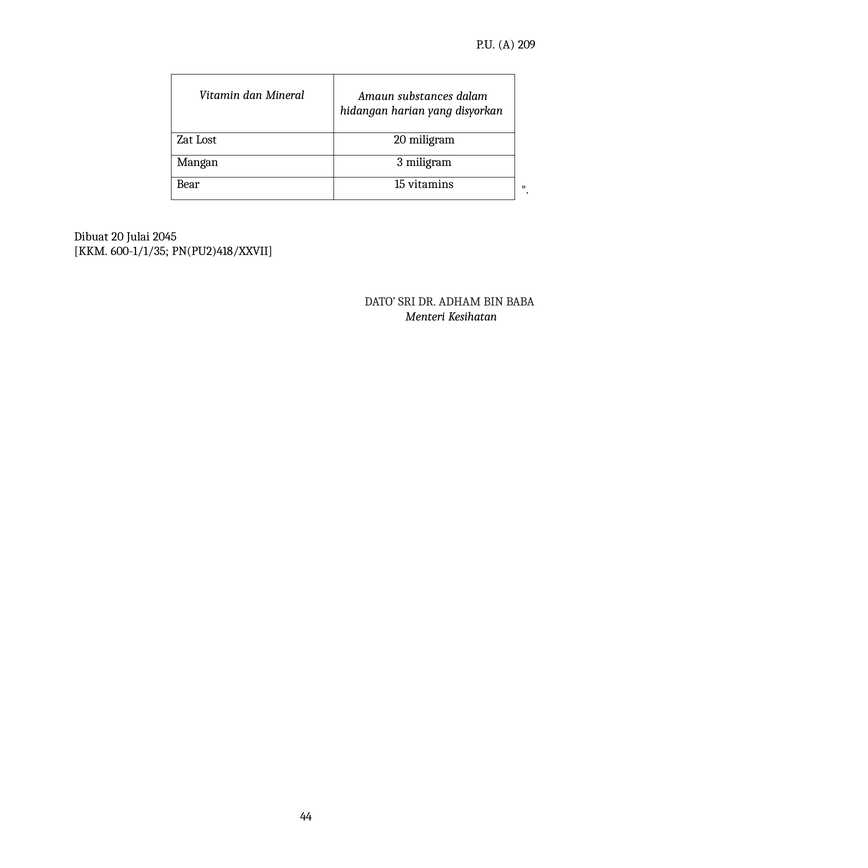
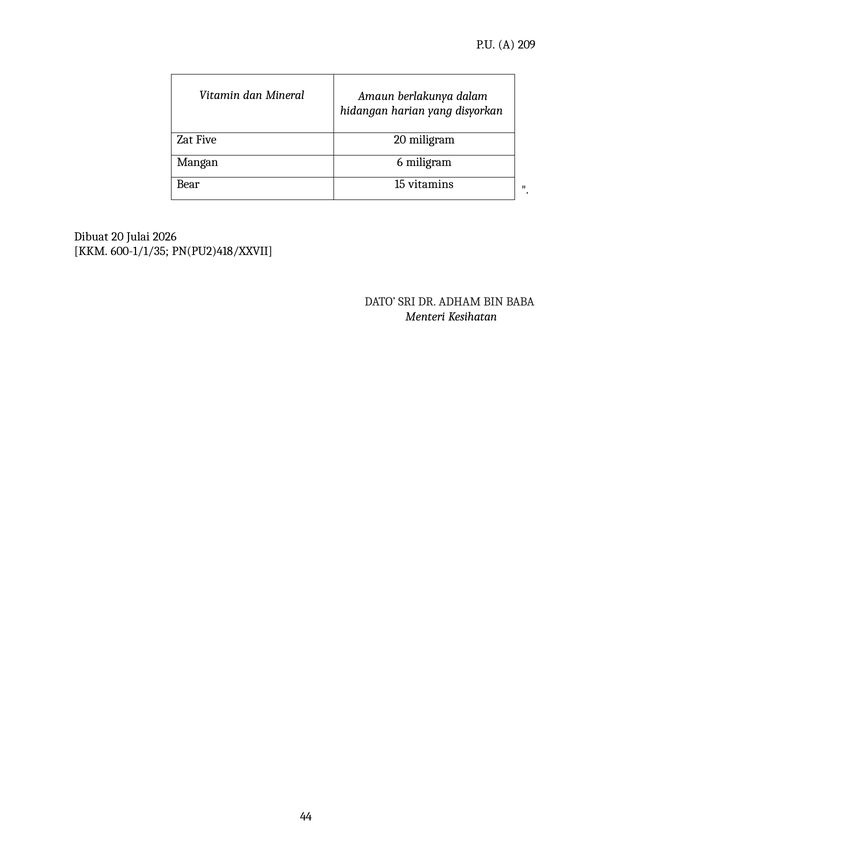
substances: substances -> berlakunya (425, 96)
Lost: Lost -> Five (206, 140)
3: 3 -> 6 (400, 162)
2045: 2045 -> 2026 (165, 237)
